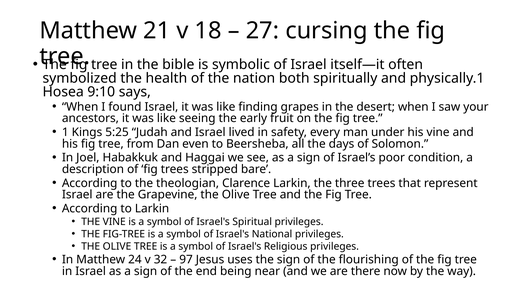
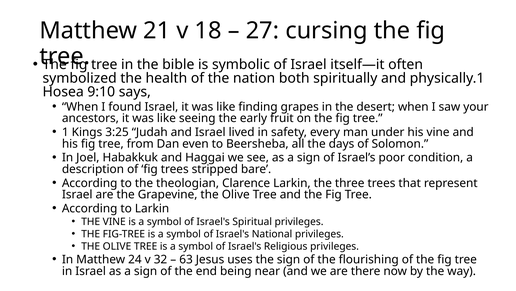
5:25: 5:25 -> 3:25 (117, 132)
97: 97 -> 63 (186, 259)
